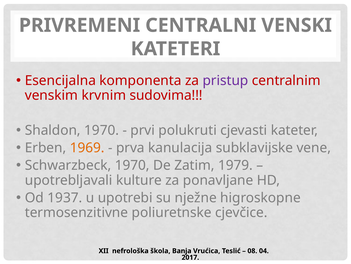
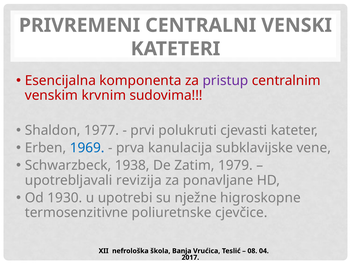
Shaldon 1970: 1970 -> 1977 (102, 130)
1969 colour: orange -> blue (87, 148)
Schwarzbeck 1970: 1970 -> 1938 (132, 165)
kulture: kulture -> revizija (139, 180)
1937: 1937 -> 1930 (65, 197)
